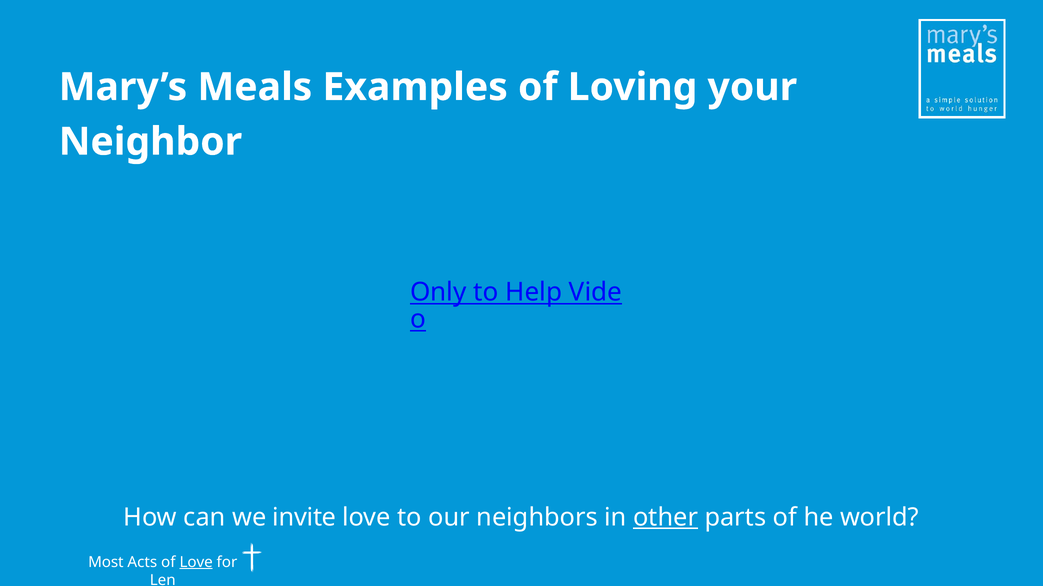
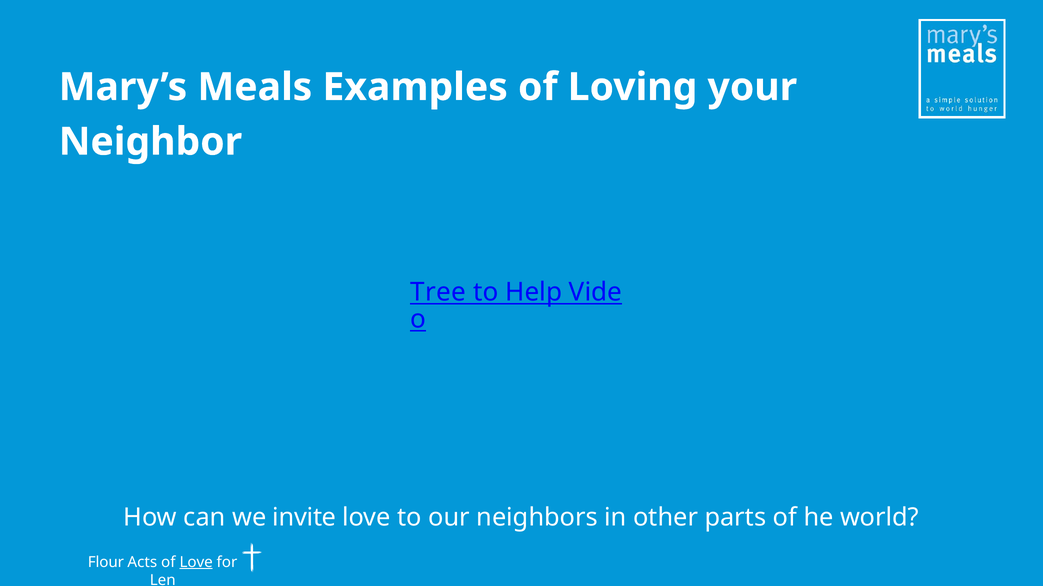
Only: Only -> Tree (438, 292)
other underline: present -> none (666, 518)
Most: Most -> Flour (106, 563)
